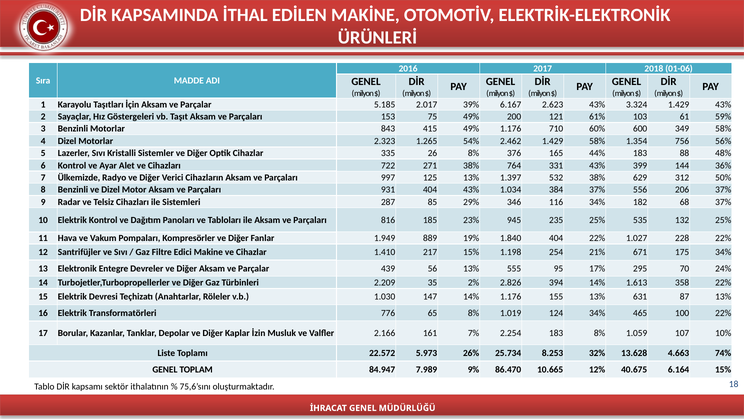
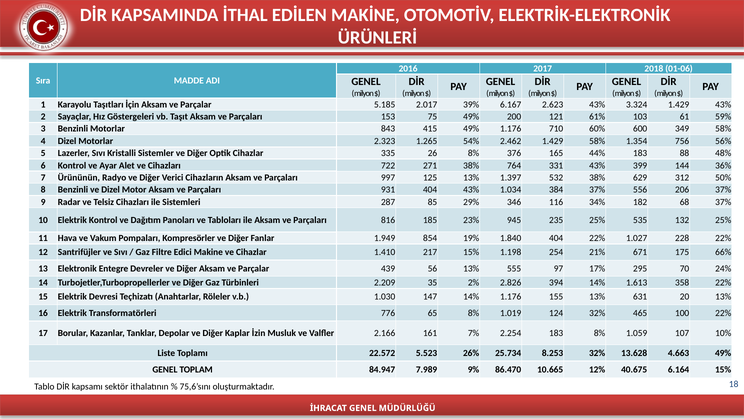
Ülkemizde: Ülkemizde -> Ürününün (79, 177)
889: 889 -> 854 (430, 238)
175 34%: 34% -> 66% (723, 252)
95: 95 -> 97 (559, 268)
87: 87 -> 20 (685, 297)
124 34%: 34% -> 32% (597, 313)
5.973: 5.973 -> 5.523 (427, 353)
4.663 74%: 74% -> 49% (723, 353)
